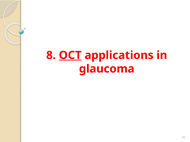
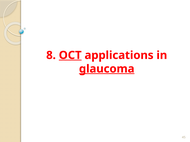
glaucoma underline: none -> present (107, 69)
